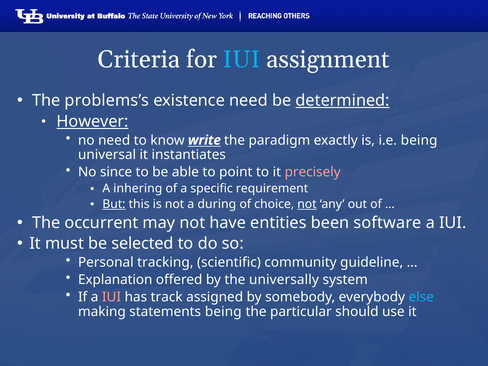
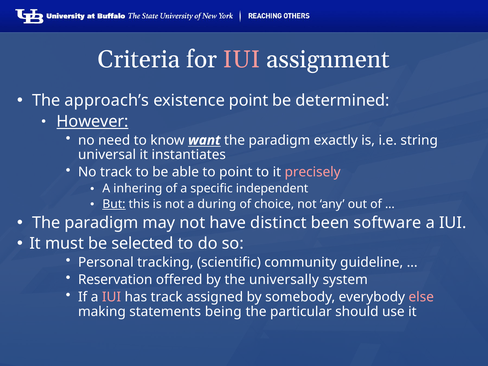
IUI colour: light blue -> pink (242, 59)
problems’s: problems’s -> approach’s (107, 101)
existence need: need -> point (249, 101)
determined underline: present -> none (343, 101)
write: write -> want (204, 140)
i.e being: being -> string (419, 140)
No since: since -> track (116, 172)
requirement: requirement -> independent (272, 189)
not underline: present -> none (307, 204)
occurrent: occurrent -> paradigm (102, 223)
entities: entities -> distinct (278, 223)
Explanation: Explanation -> Reservation (115, 280)
else colour: light blue -> pink (421, 297)
